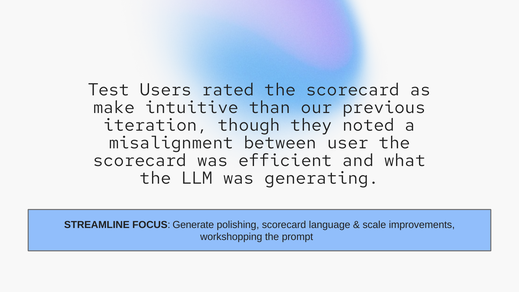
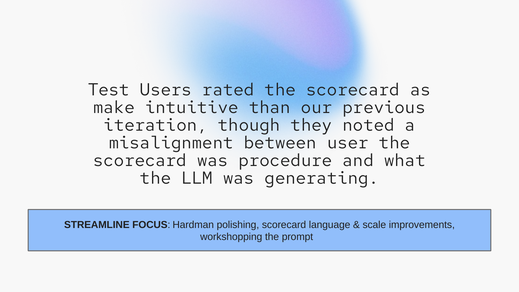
efficient: efficient -> procedure (285, 161)
Generate: Generate -> Hardman (193, 225)
